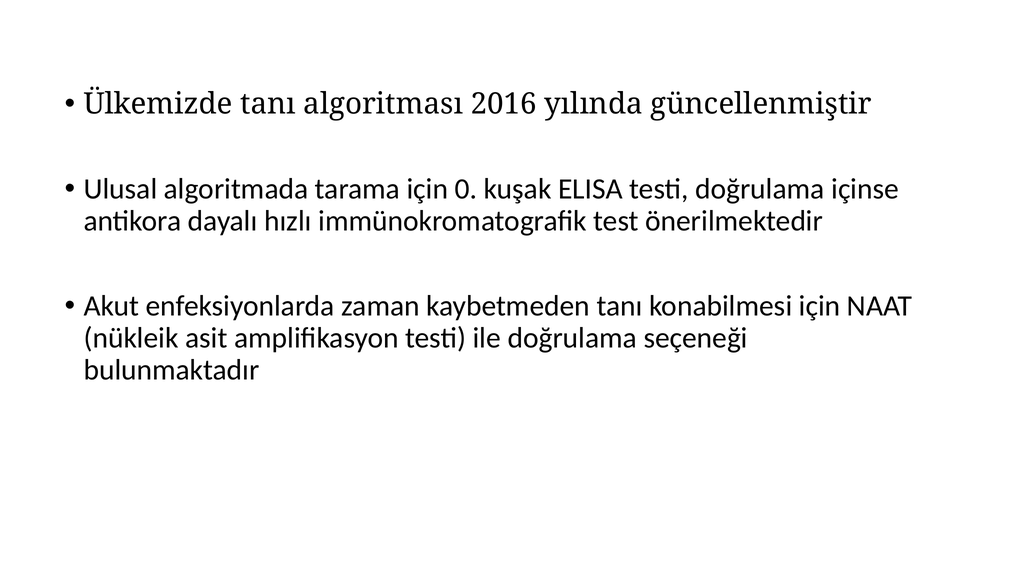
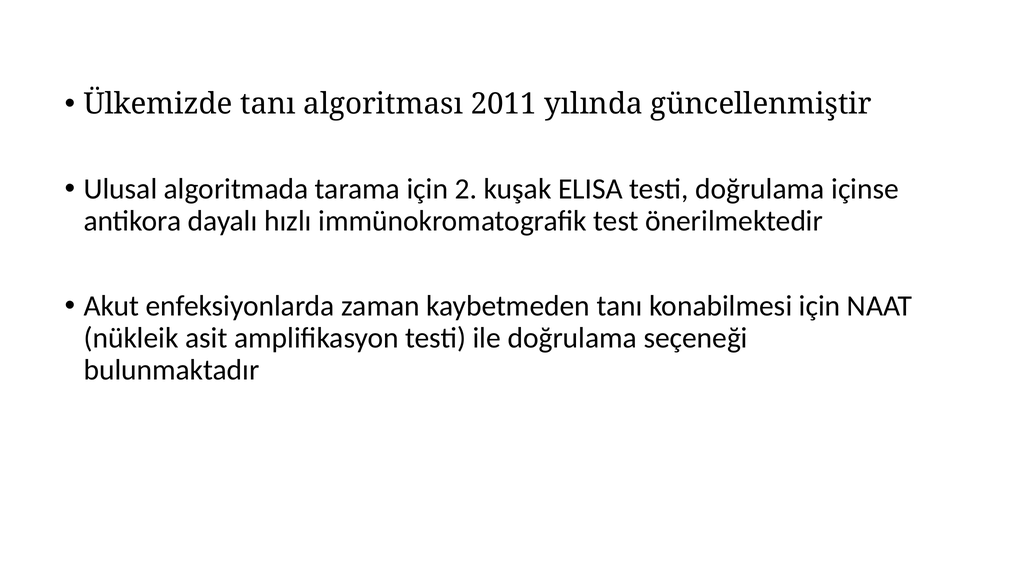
2016: 2016 -> 2011 (504, 104)
0: 0 -> 2 (466, 189)
